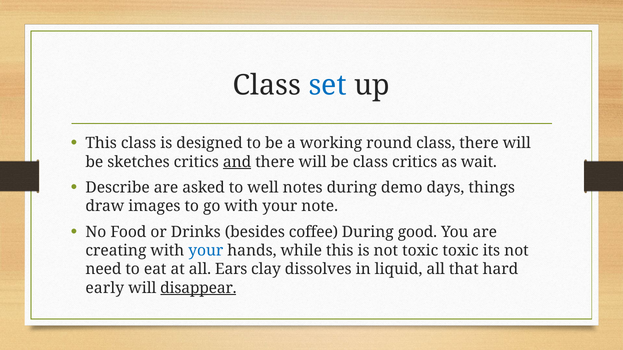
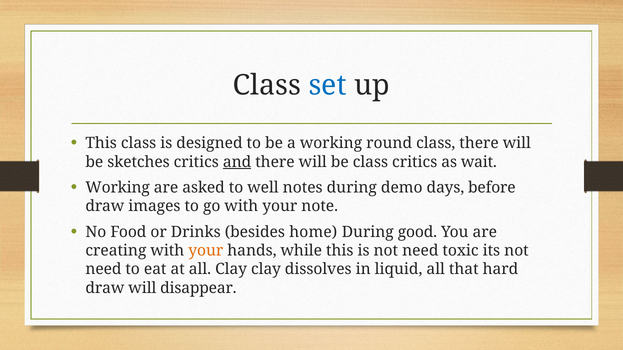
Describe: Describe -> Working (118, 188)
things: things -> before (492, 188)
coffee: coffee -> home (313, 232)
your colour: blue -> orange (206, 251)
is not toxic: toxic -> need (420, 251)
all Ears: Ears -> Clay (231, 270)
early: early -> draw (105, 288)
disappear underline: present -> none (198, 288)
